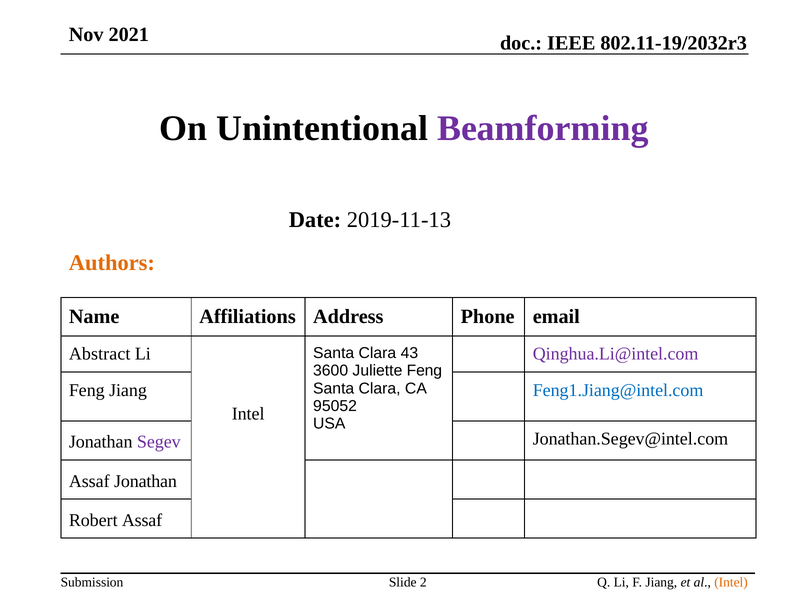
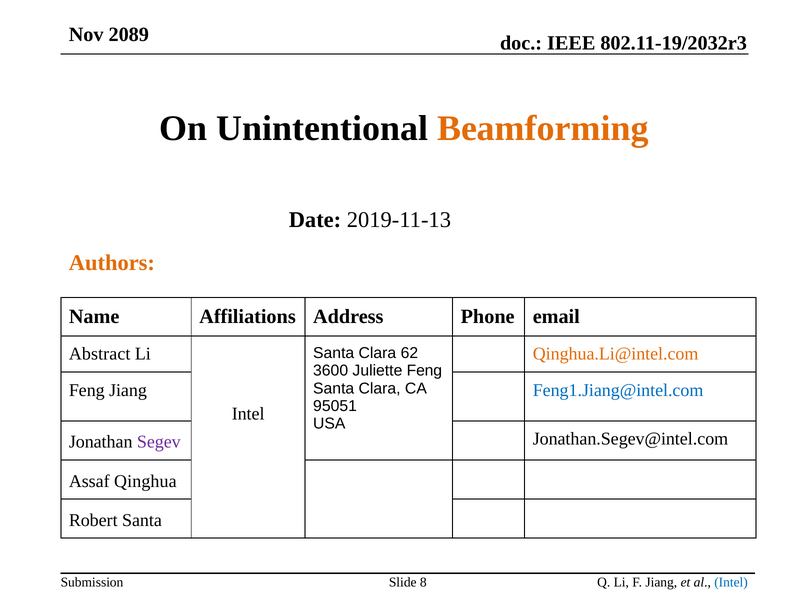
2021: 2021 -> 2089 (129, 35)
Beamforming colour: purple -> orange (543, 128)
43: 43 -> 62 (409, 353)
Qinghua.Li@intel.com colour: purple -> orange (616, 354)
95052: 95052 -> 95051 (335, 406)
Assaf Jonathan: Jonathan -> Qinghua (145, 481)
Robert Assaf: Assaf -> Santa (142, 520)
Intel colour: orange -> blue (731, 582)
2: 2 -> 8 (423, 582)
